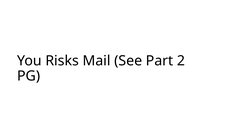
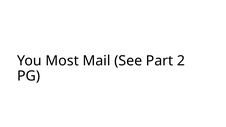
Risks: Risks -> Most (62, 61)
